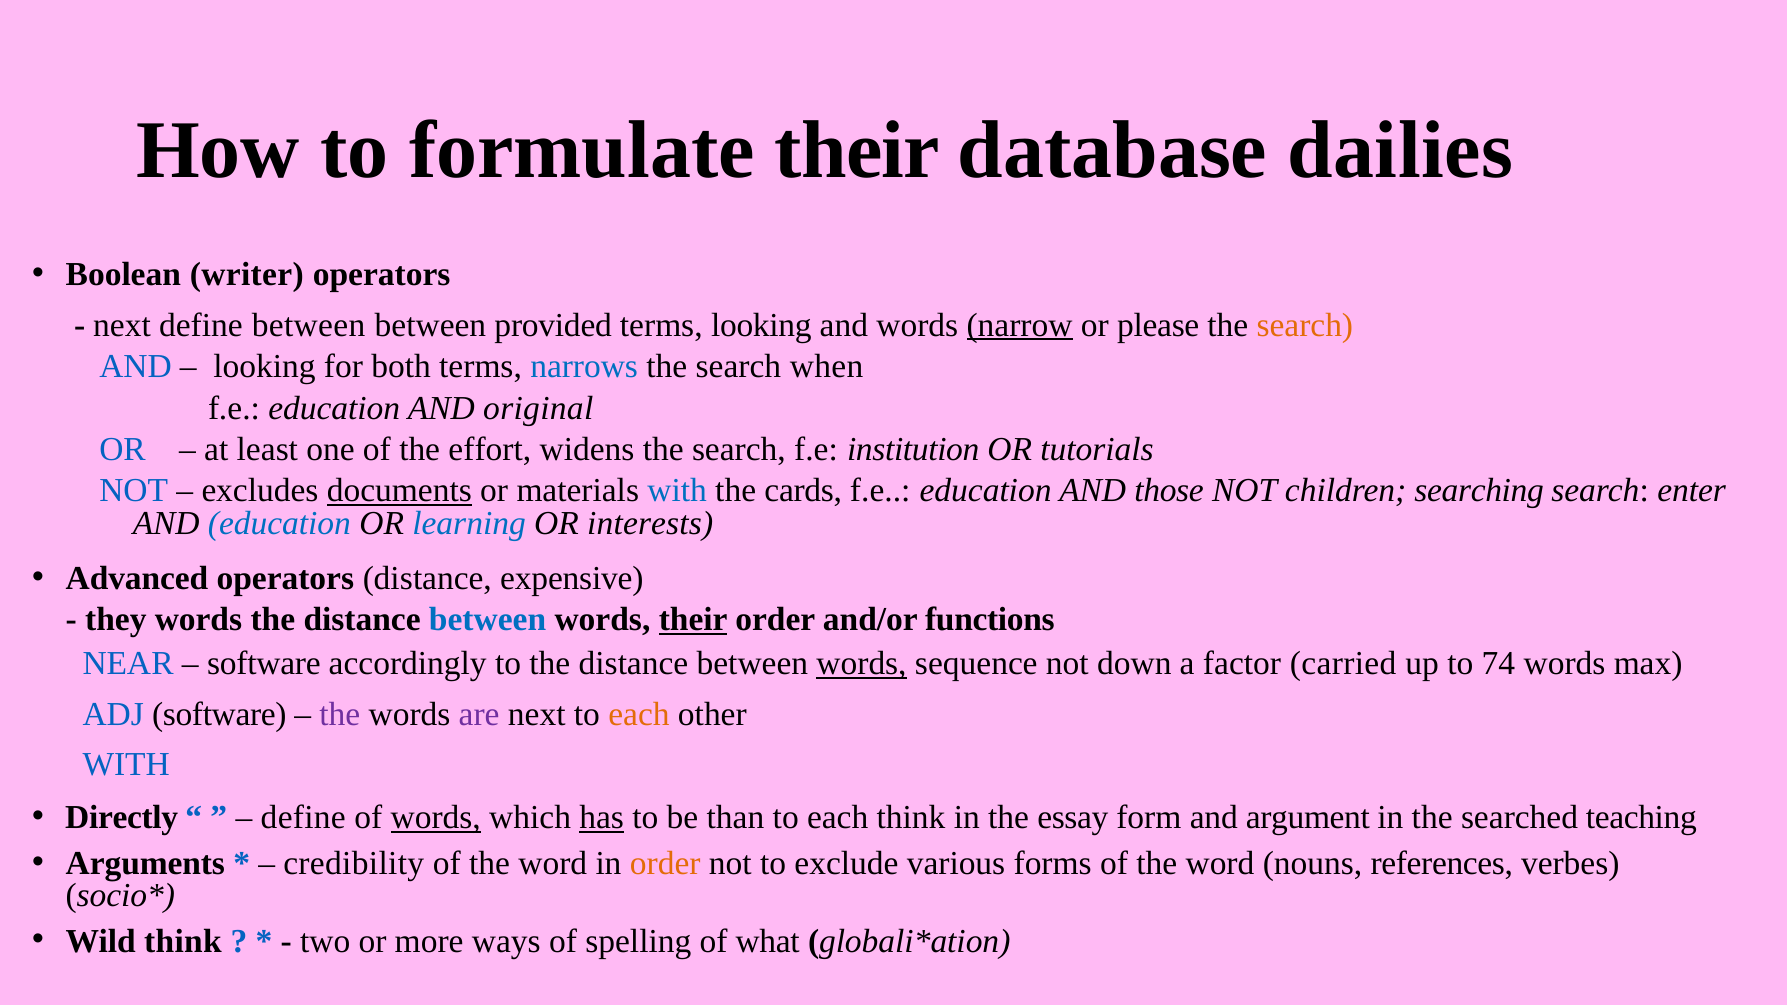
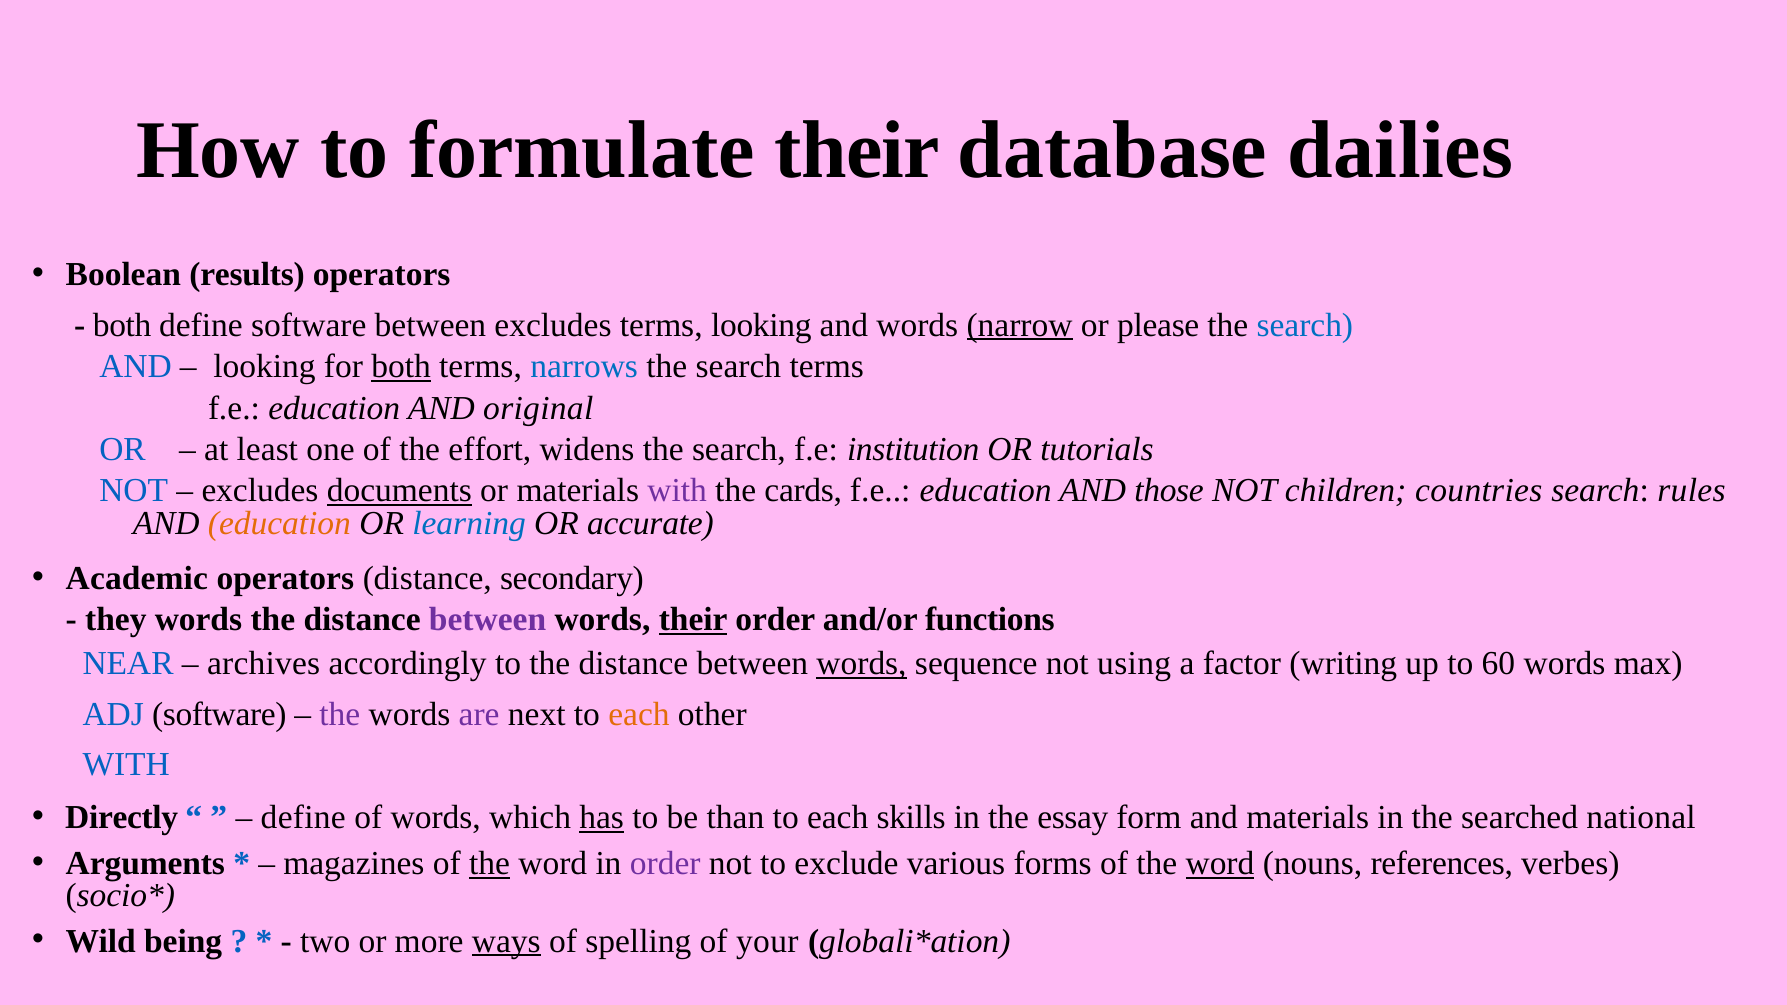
writer: writer -> results (247, 274)
next: next -> both (122, 325)
define between: between -> software (309, 325)
between provided: provided -> excludes (553, 325)
search colour: orange -> blue (1305, 325)
both underline: none -> present (401, 367)
search when: when -> terms (827, 367)
with colour: blue -> purple (677, 491)
searching: searching -> countries (1479, 491)
enter: enter -> rules (1691, 491)
education colour: blue -> orange (279, 523)
interests: interests -> accurate (650, 523)
Advanced: Advanced -> Academic (137, 579)
expensive: expensive -> secondary (572, 579)
between colour: blue -> purple (488, 619)
software: software -> archives (264, 663)
down: down -> using (1134, 663)
carried: carried -> writing (1343, 663)
74: 74 -> 60 (1498, 663)
words underline: present -> none (436, 817)
each think: think -> skills (911, 817)
and argument: argument -> materials (1308, 817)
teaching: teaching -> national (1641, 817)
credibility: credibility -> magazines (354, 863)
the underline: none -> present (490, 863)
order colour: orange -> purple (665, 863)
word underline: none -> present (1220, 863)
Wild think: think -> being (183, 941)
ways underline: none -> present (506, 941)
what: what -> your (767, 941)
